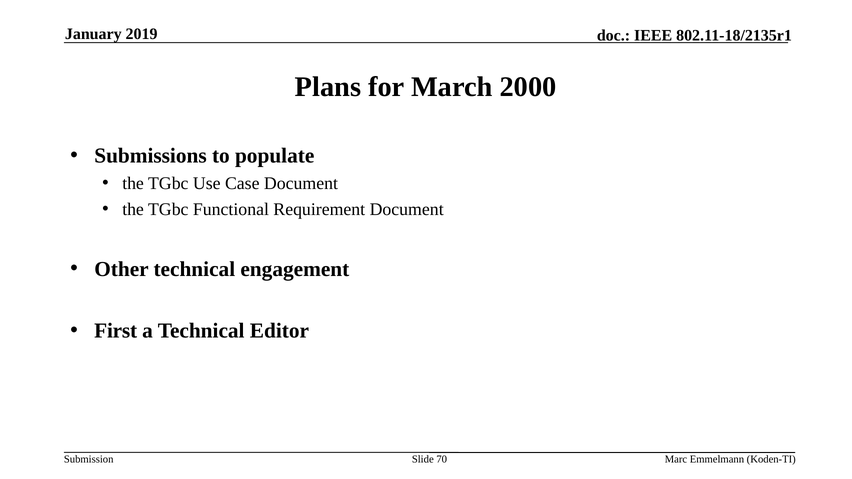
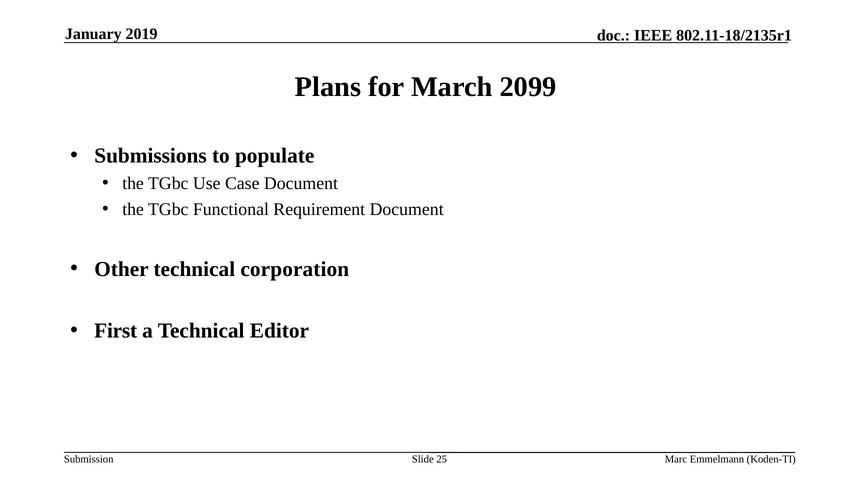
2000: 2000 -> 2099 (528, 87)
engagement: engagement -> corporation (295, 269)
70: 70 -> 25 (442, 460)
